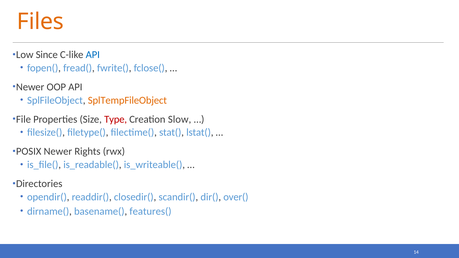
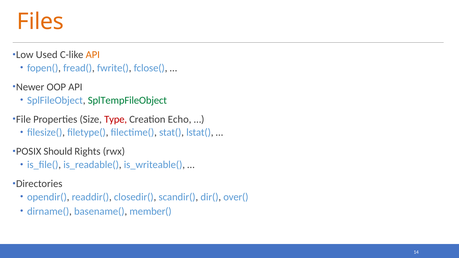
Since: Since -> Used (47, 55)
API colour: blue -> orange (93, 55)
SplTempFileObject colour: orange -> green (127, 100)
Slow: Slow -> Echo (180, 119)
POSIX Newer: Newer -> Should (58, 152)
features(: features( -> member( (151, 211)
